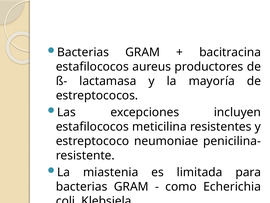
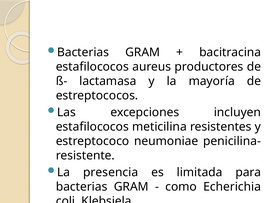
miastenia: miastenia -> presencia (111, 172)
